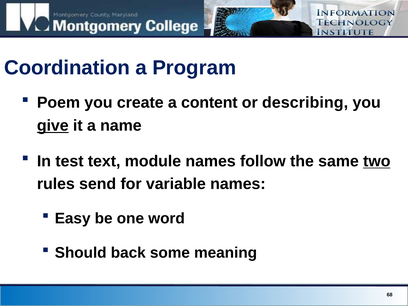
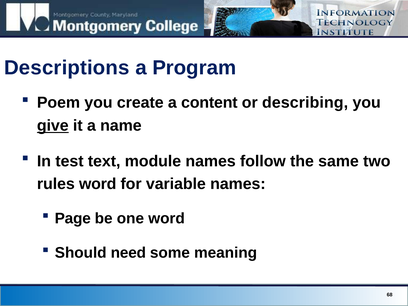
Coordination: Coordination -> Descriptions (67, 68)
two underline: present -> none (377, 161)
rules send: send -> word (98, 184)
Easy: Easy -> Page (73, 219)
back: back -> need (128, 253)
